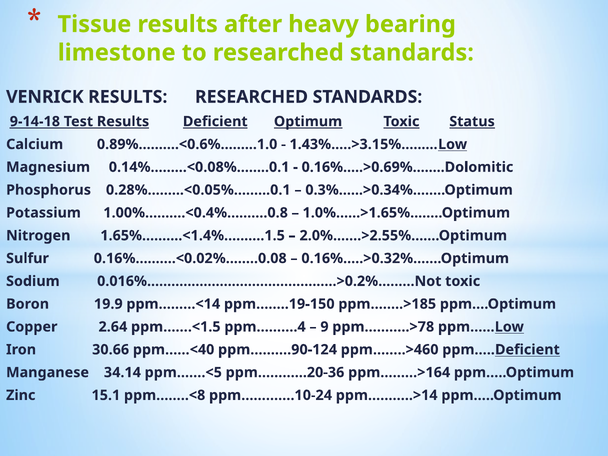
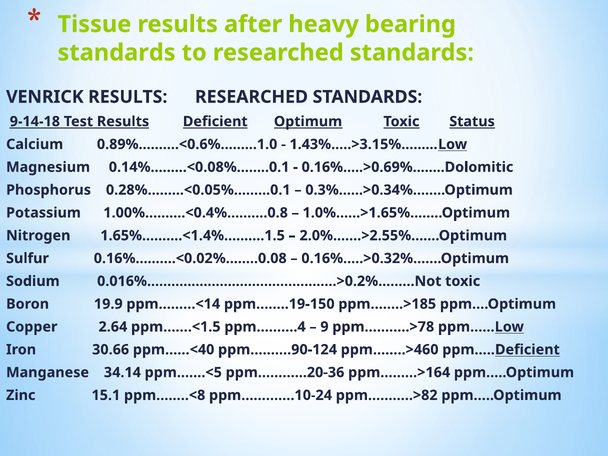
limestone: limestone -> standards (117, 53)
ppm………..>14: ppm………..>14 -> ppm………..>82 (387, 395)
